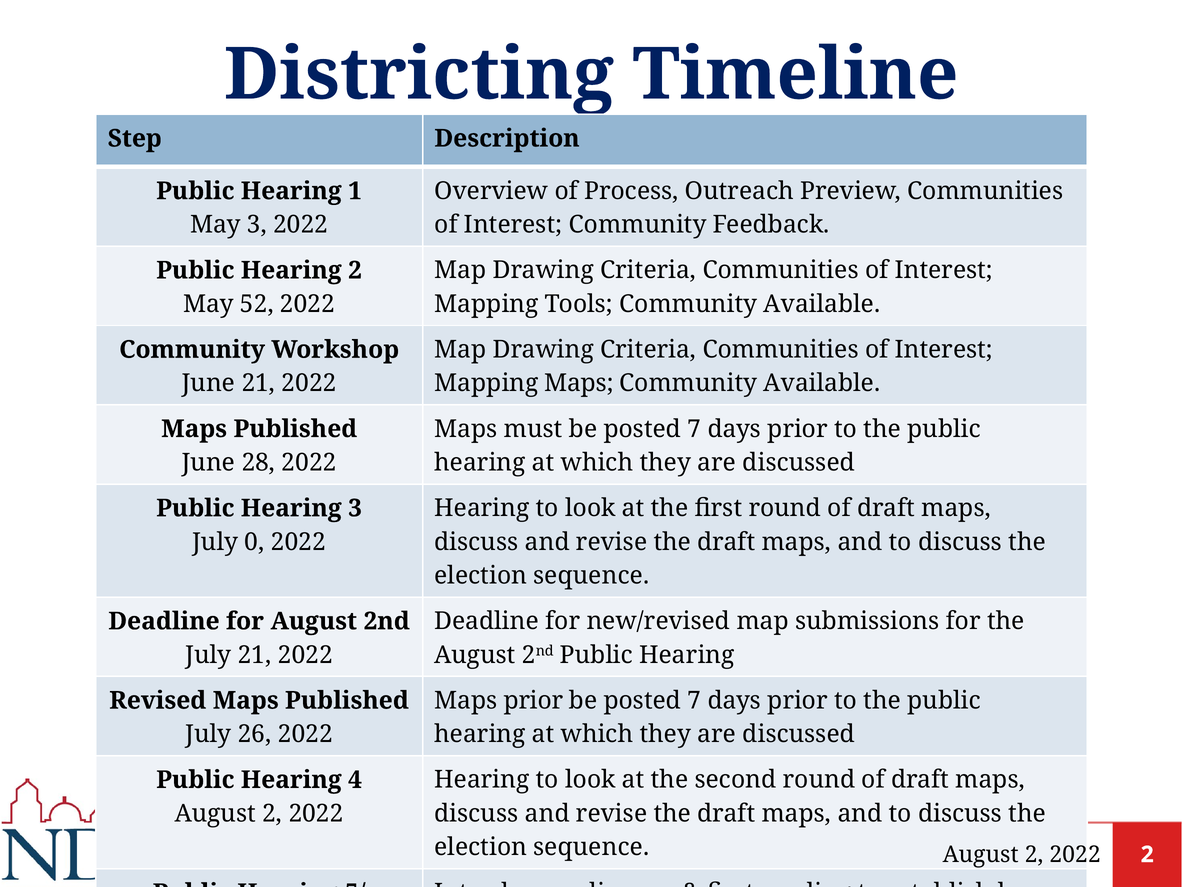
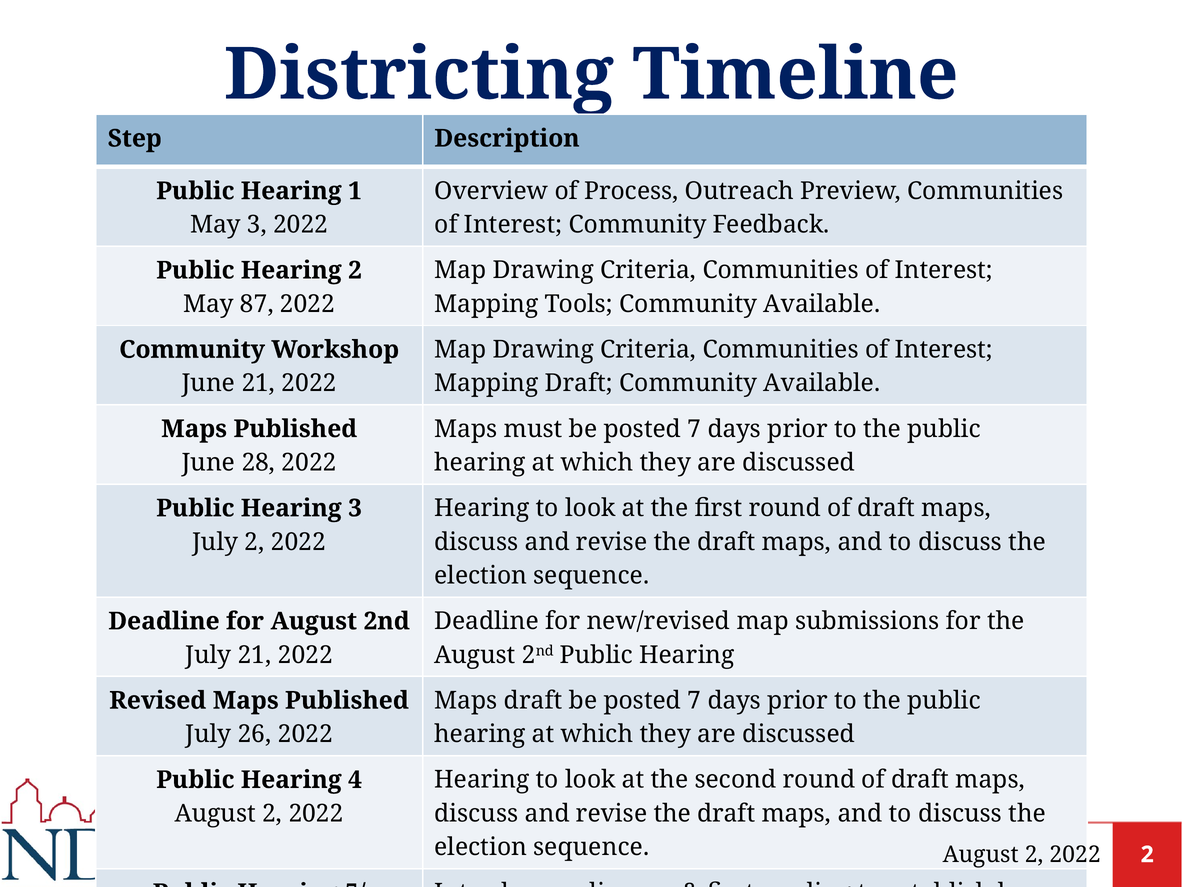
52: 52 -> 87 (257, 304)
Mapping Maps: Maps -> Draft (579, 383)
July 0: 0 -> 2 (254, 542)
Maps prior: prior -> draft (533, 701)
